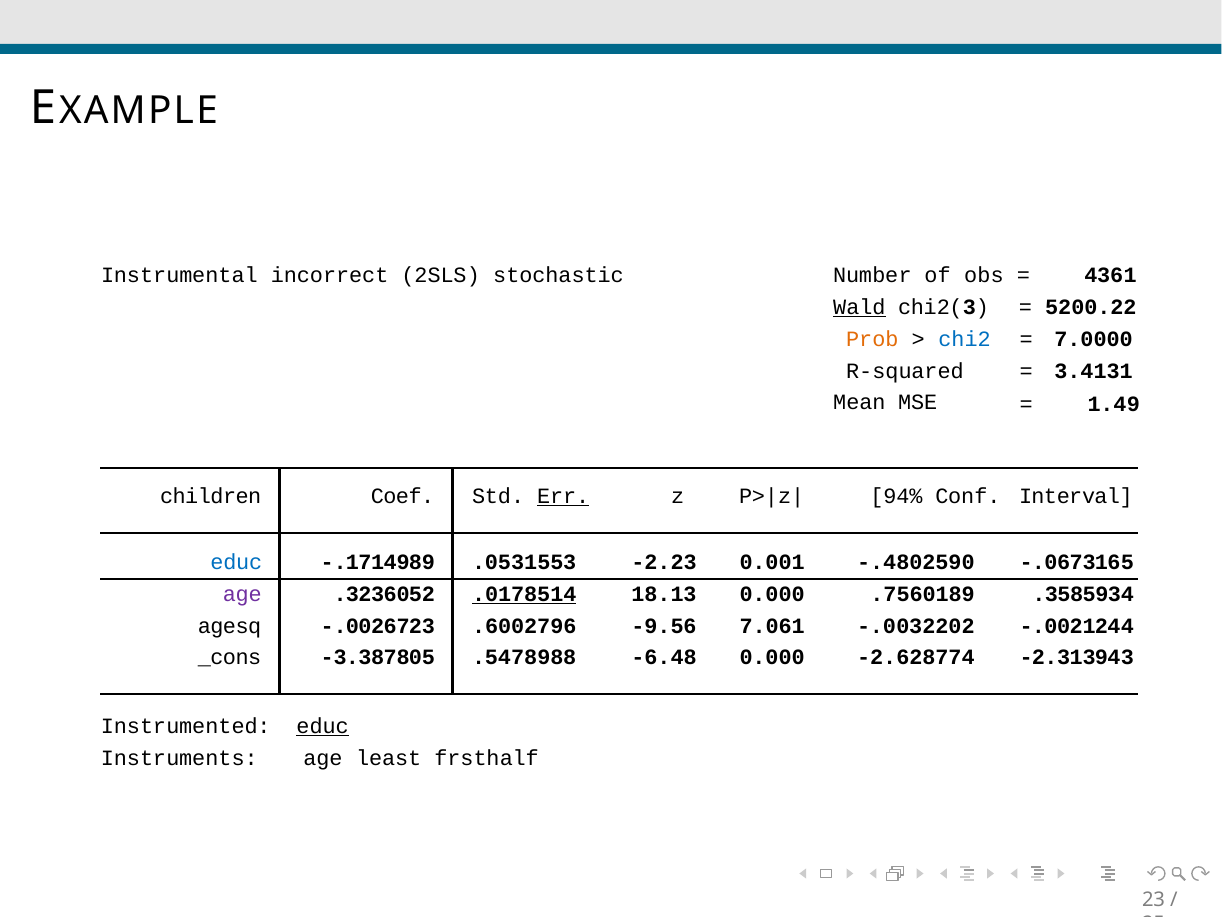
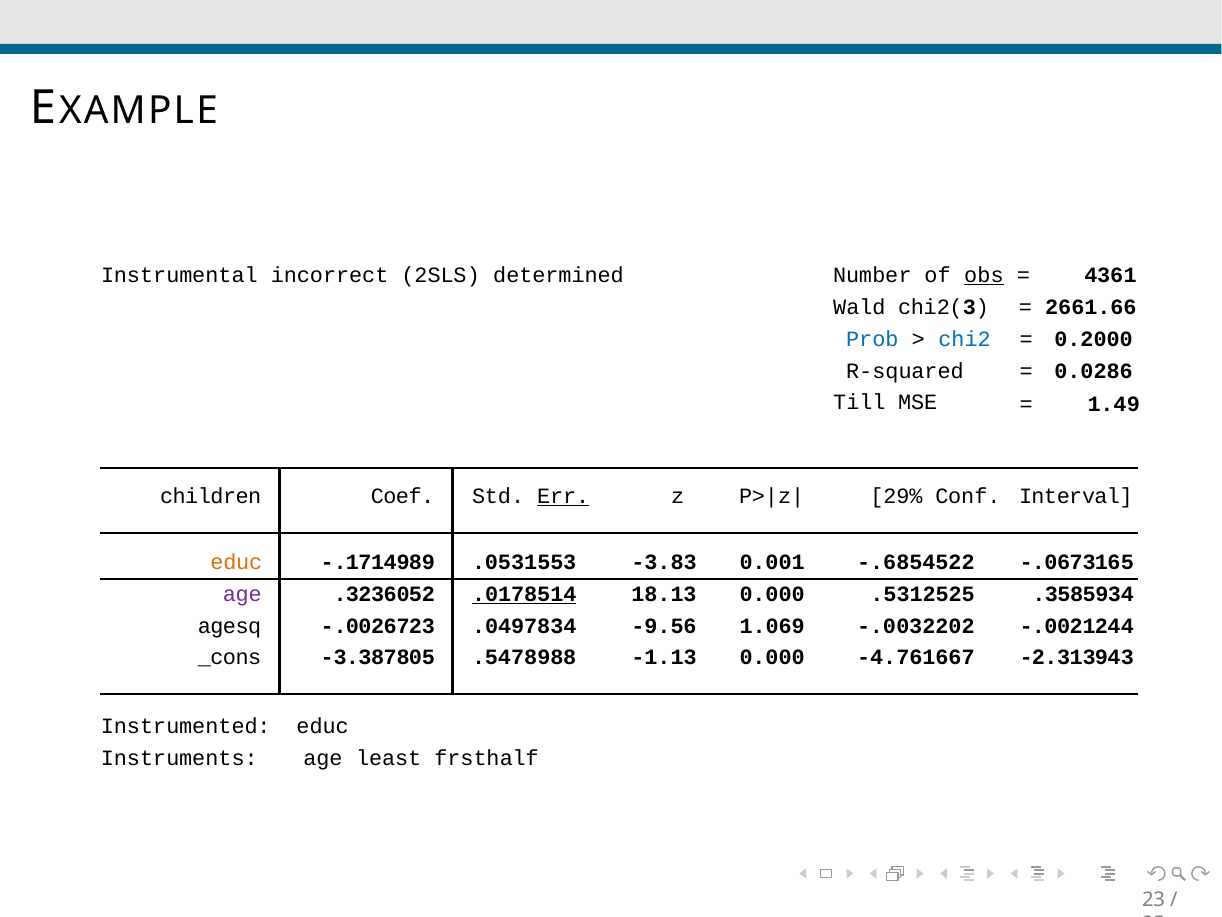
stochastic: stochastic -> determined (559, 275)
obs underline: none -> present (984, 275)
Wald underline: present -> none (859, 307)
5200.22: 5200.22 -> 2661.66 (1091, 307)
Prob colour: orange -> blue (872, 339)
7.0000: 7.0000 -> 0.2000 (1094, 339)
3.4131: 3.4131 -> 0.0286 (1094, 372)
Mean: Mean -> Till (859, 403)
94%: 94% -> 29% (896, 496)
educ colour: blue -> orange (236, 562)
-2.23: -2.23 -> -3.83 (664, 562)
-.4802590: -.4802590 -> -.6854522 (916, 562)
.7560189: .7560189 -> .5312525 (923, 594)
.6002796: .6002796 -> .0497834 (524, 627)
7.061: 7.061 -> 1.069 (772, 627)
-6.48: -6.48 -> -1.13 (664, 658)
-2.628774: -2.628774 -> -4.761667 (916, 658)
educ underline: present -> none (323, 727)
